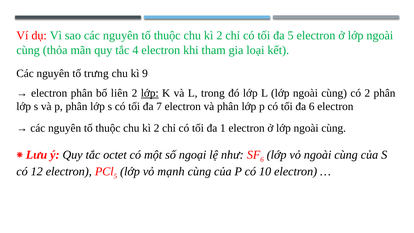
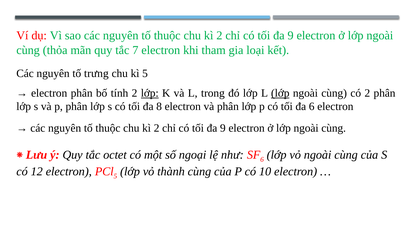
5: 5 -> 9 (291, 36)
4: 4 -> 7 (135, 50)
kì 9: 9 -> 5 (145, 74)
liên: liên -> tính (120, 93)
lớp underline: none -> present (280, 93)
7: 7 -> 8 (159, 106)
1: 1 -> 9 (223, 128)
mạnh: mạnh -> thành (171, 171)
